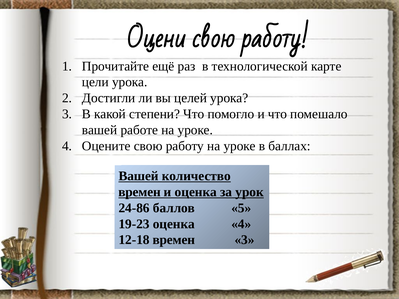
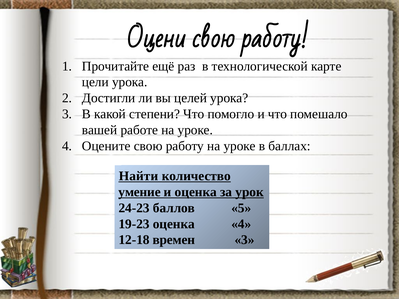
Вашей: Вашей -> Найти (139, 176)
времен: времен -> умение (140, 192)
24-86: 24-86 -> 24-23 (134, 208)
